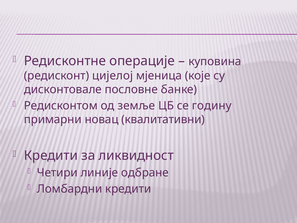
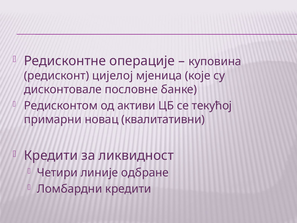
земље: земље -> активи (136, 105)
годину: годину -> текућој (212, 105)
